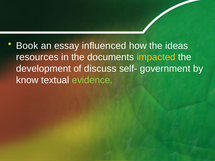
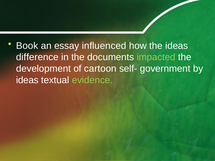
resources: resources -> difference (37, 57)
impacted colour: yellow -> light green (156, 57)
discuss: discuss -> cartoon (100, 69)
know: know -> ideas (27, 80)
